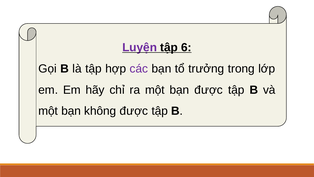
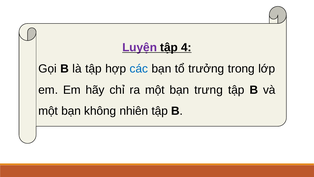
6: 6 -> 4 (186, 47)
các colour: purple -> blue (139, 68)
bạn được: được -> trưng (209, 90)
không được: được -> nhiên (134, 111)
